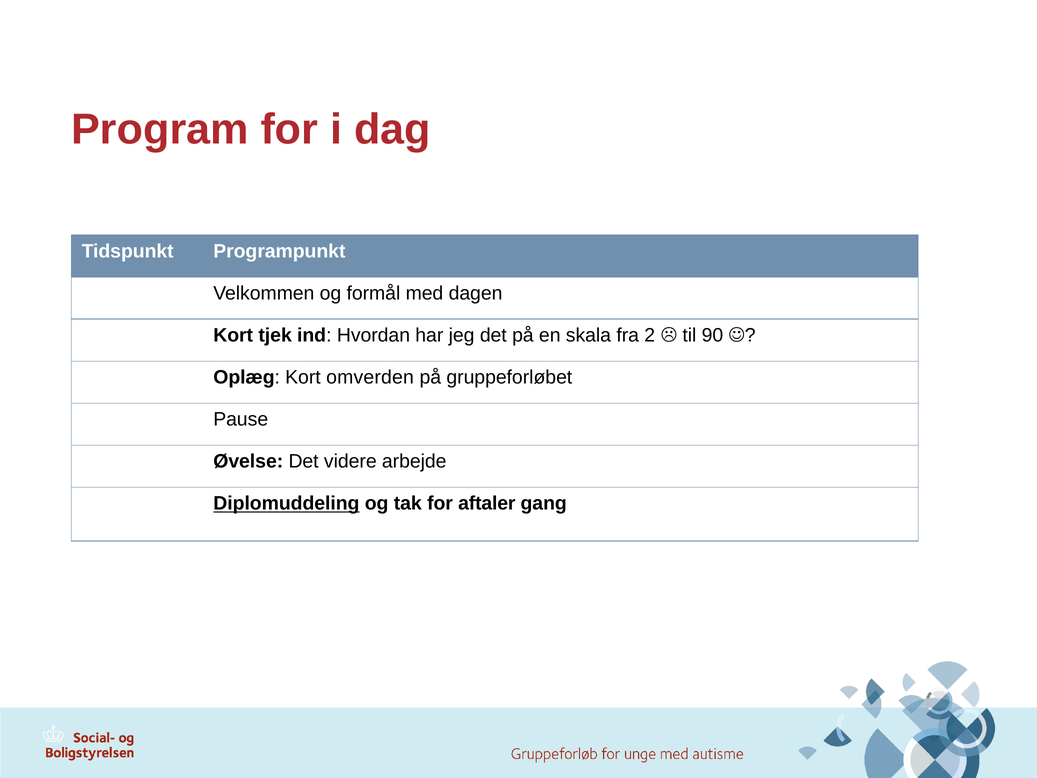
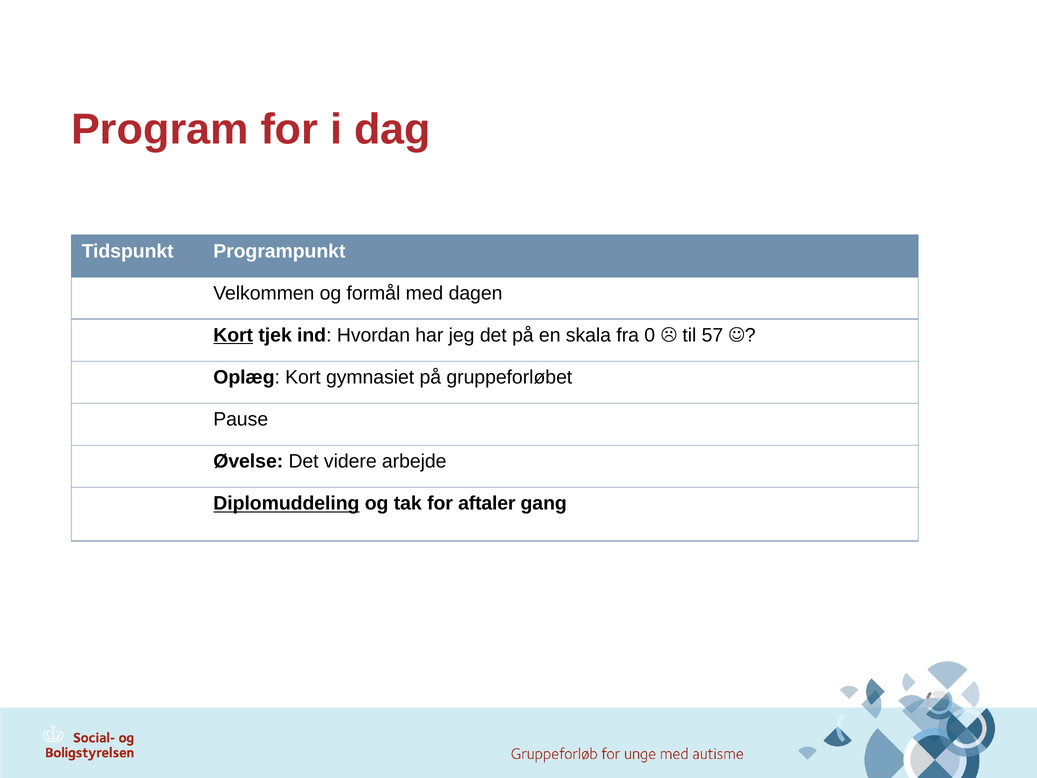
Kort underline: none -> present (233, 335)
2: 2 -> 0 (650, 335)
90: 90 -> 57 (713, 335)
omverden: omverden -> gymnasiet (370, 377)
